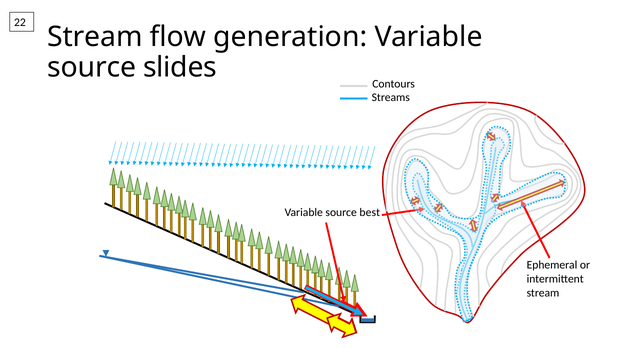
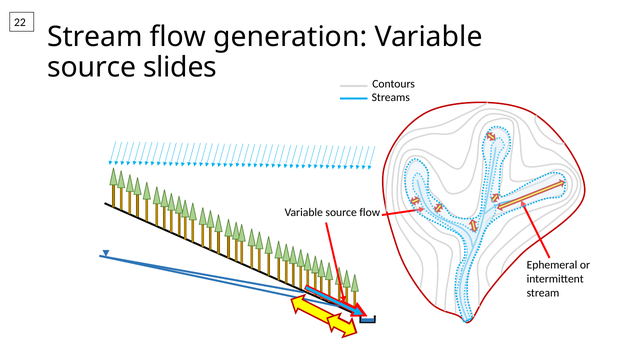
source best: best -> flow (370, 212)
